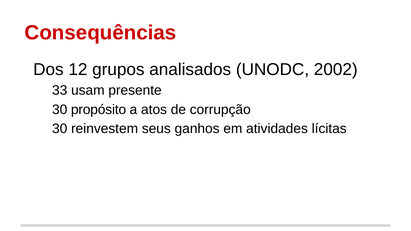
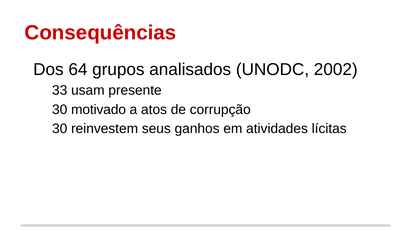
12: 12 -> 64 (78, 70)
propósito: propósito -> motivado (99, 110)
